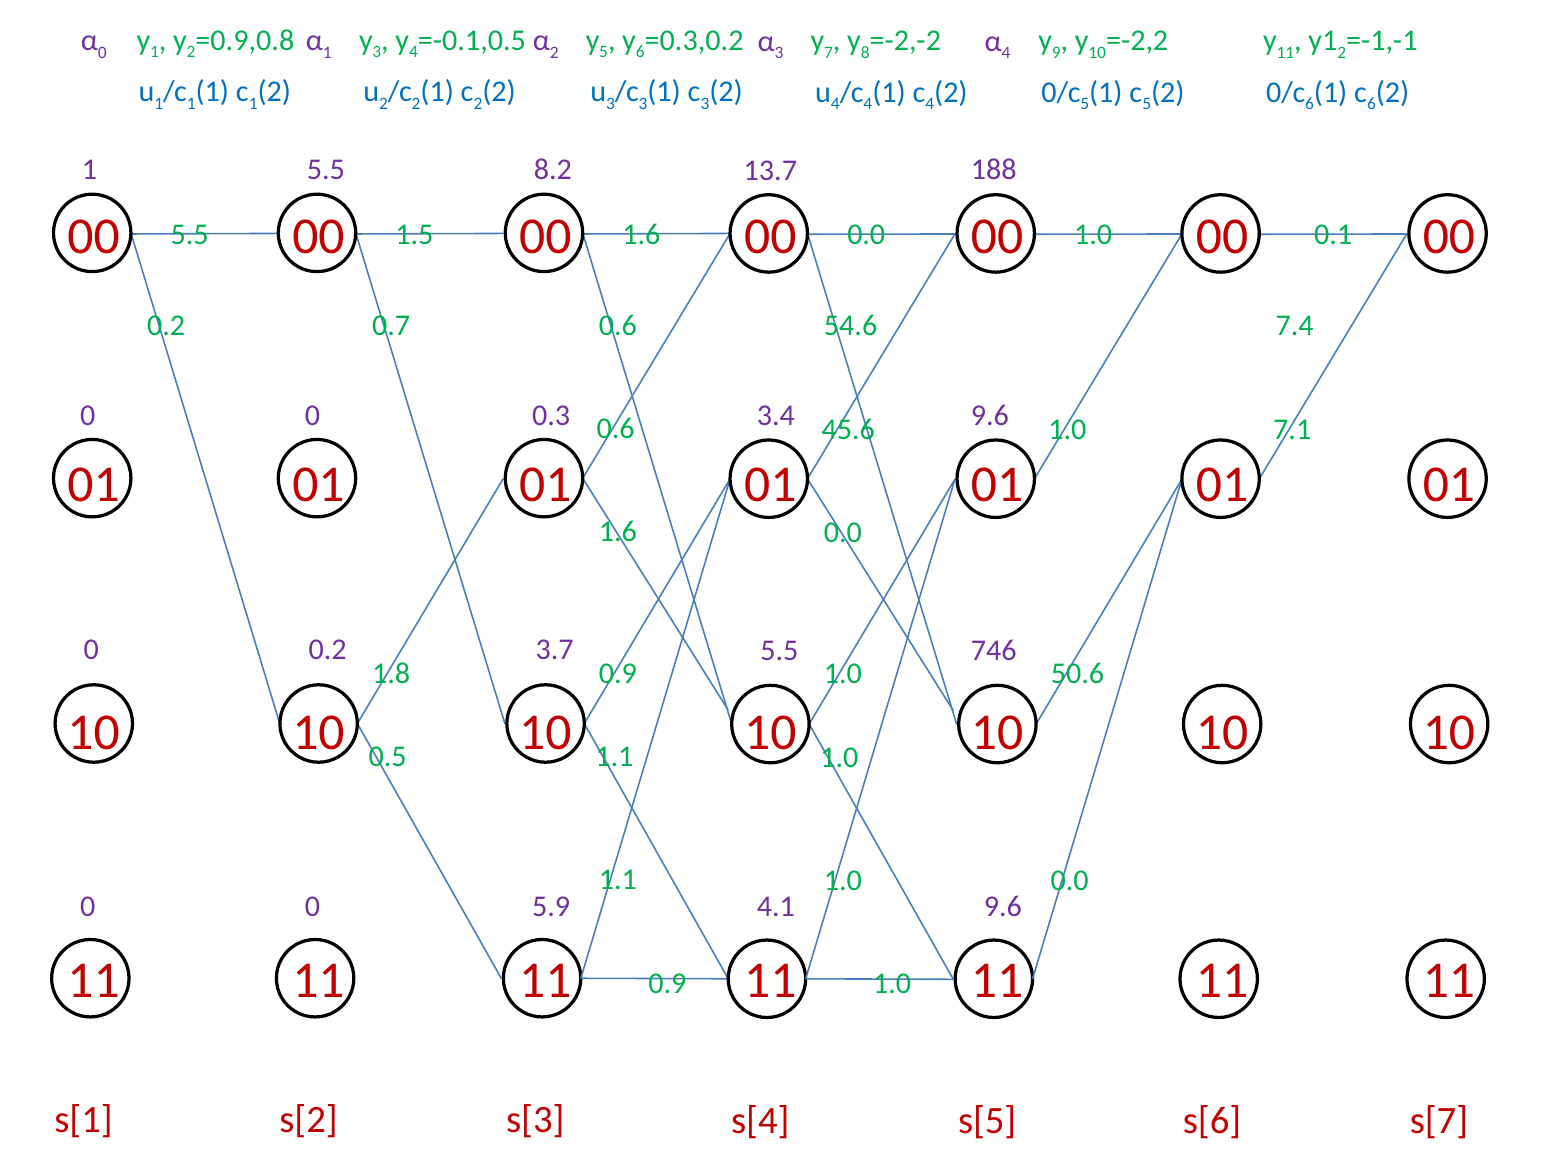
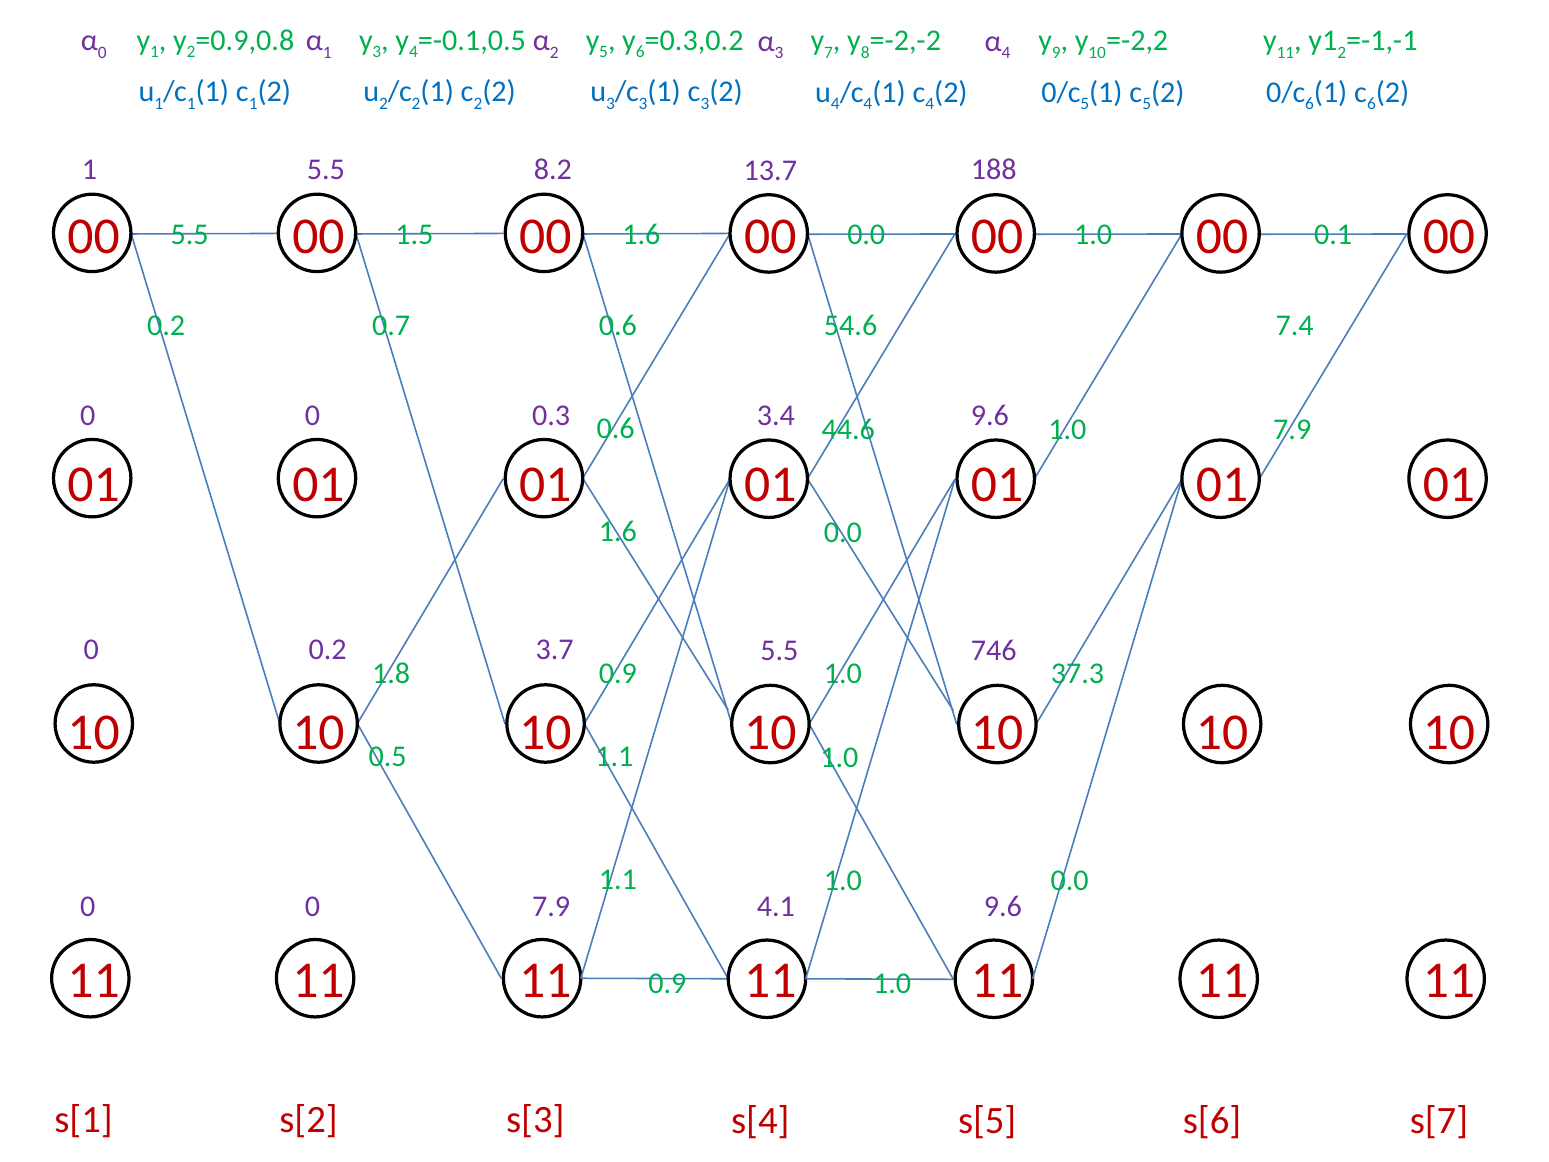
45.6: 45.6 -> 44.6 (848, 429)
7.1: 7.1 -> 7.9 (1292, 429)
50.6: 50.6 -> 37.3 (1078, 674)
5.9: 5.9 -> 7.9 (551, 906)
